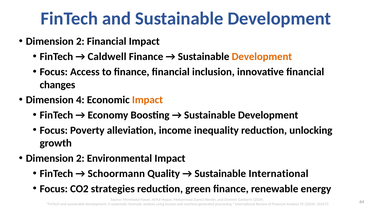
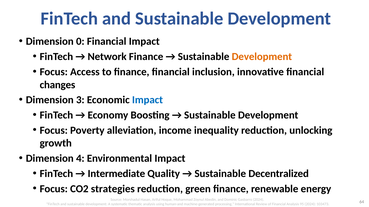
2: 2 -> 0 (80, 42)
Caldwell: Caldwell -> Network (107, 57)
4: 4 -> 3 (80, 100)
Impact colour: orange -> blue (148, 100)
2: 2 -> 4 (80, 159)
Schoormann: Schoormann -> Intermediate (116, 174)
Sustainable International: International -> Decentralized (279, 174)
